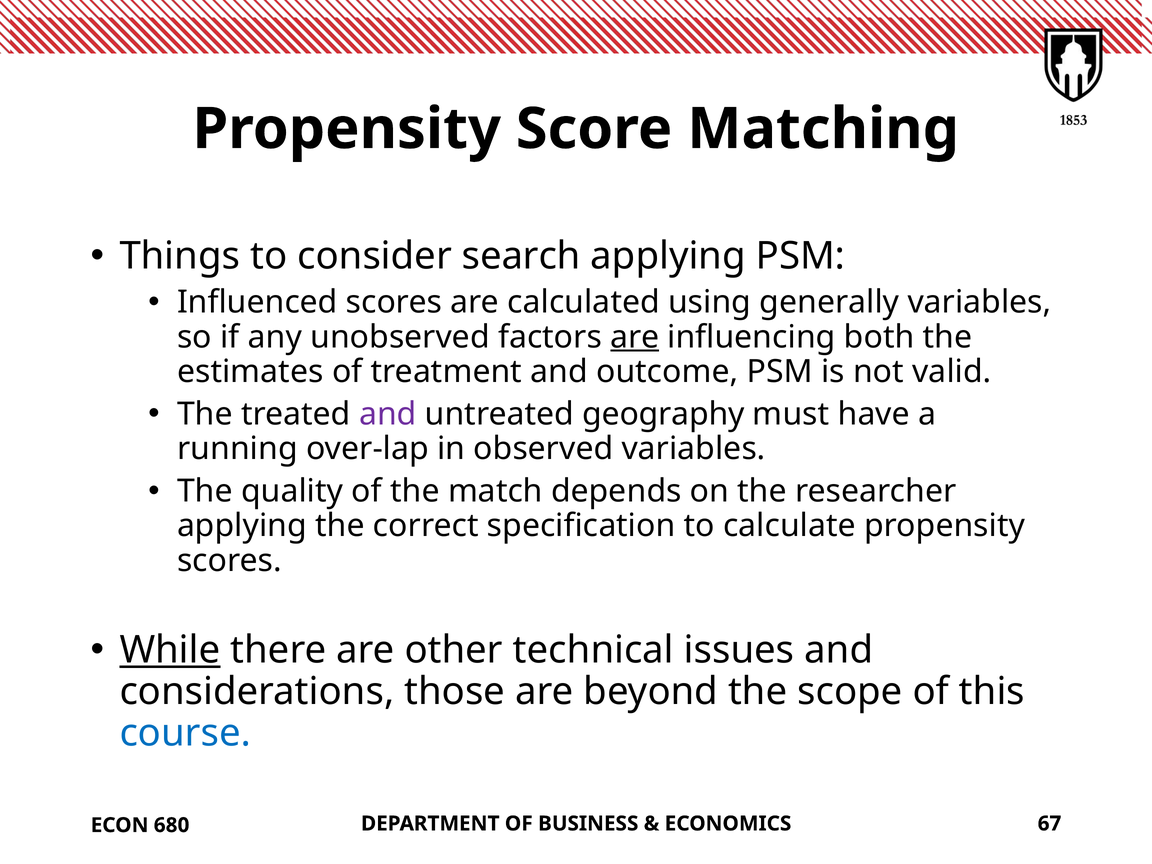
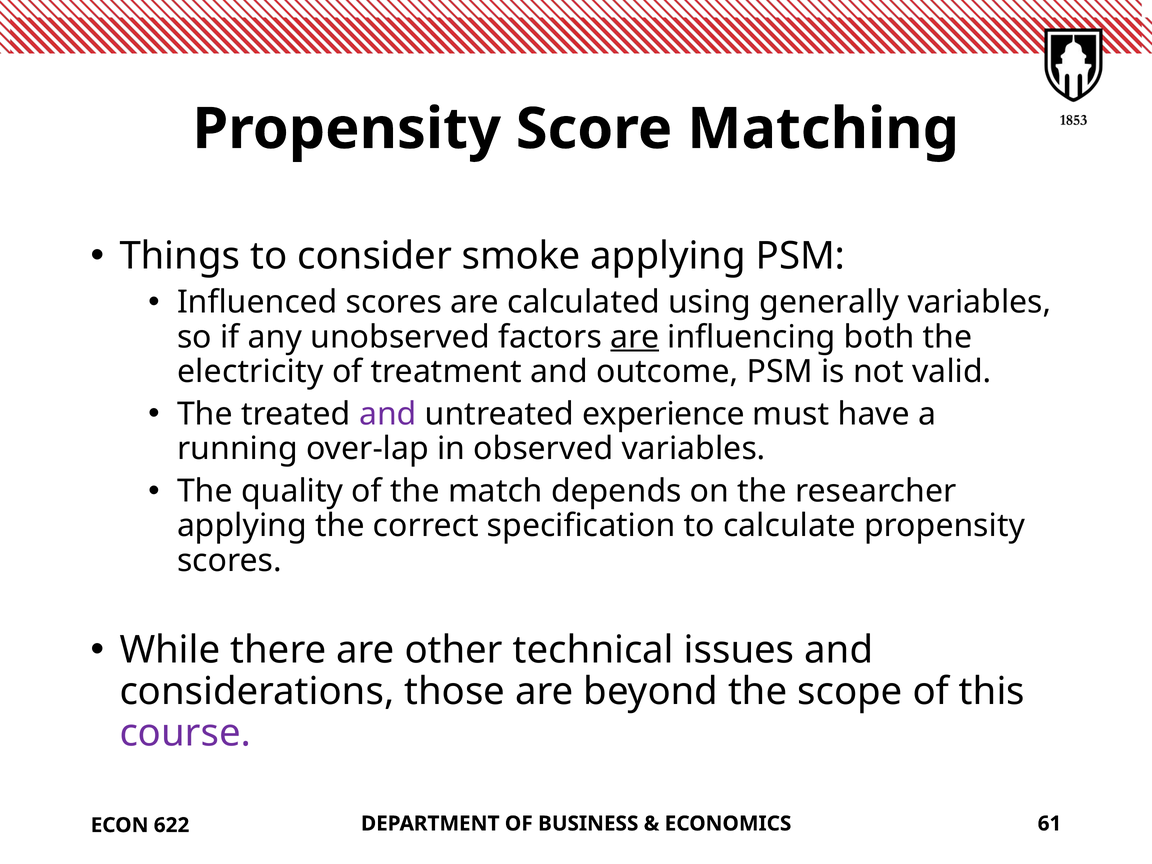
search: search -> smoke (521, 256)
estimates: estimates -> electricity (250, 372)
geography: geography -> experience (663, 414)
While underline: present -> none (170, 650)
course colour: blue -> purple (185, 733)
67: 67 -> 61 (1050, 824)
680: 680 -> 622 (172, 825)
